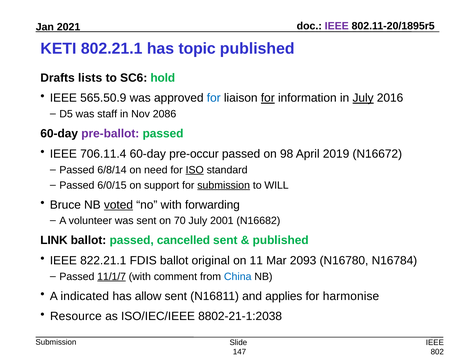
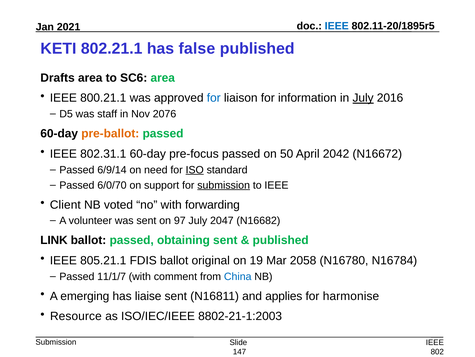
IEEE colour: purple -> blue (337, 26)
topic: topic -> false (197, 49)
Drafts lists: lists -> area (90, 78)
SC6 hold: hold -> area (163, 78)
565.50.9: 565.50.9 -> 800.21.1 (103, 98)
for underline: present -> none (268, 98)
2086: 2086 -> 2076 (164, 114)
pre-ballot colour: purple -> orange (110, 133)
706.11.4: 706.11.4 -> 802.31.1 (103, 154)
pre-occur: pre-occur -> pre-focus (194, 154)
98: 98 -> 50 (287, 154)
2019: 2019 -> 2042 (336, 154)
6/8/14: 6/8/14 -> 6/9/14 (112, 170)
6/0/15: 6/0/15 -> 6/0/70 (112, 185)
to WILL: WILL -> IEEE (276, 185)
Bruce: Bruce -> Client (65, 204)
voted underline: present -> none (118, 204)
70: 70 -> 97 (180, 220)
2001: 2001 -> 2047 (222, 220)
cancelled: cancelled -> obtaining (183, 240)
822.21.1: 822.21.1 -> 805.21.1 (103, 260)
11: 11 -> 19 (256, 260)
2093: 2093 -> 2058 (303, 260)
11/1/7 underline: present -> none (112, 276)
indicated: indicated -> emerging (85, 295)
allow: allow -> liaise (148, 295)
8802-21-1:2038: 8802-21-1:2038 -> 8802-21-1:2003 (240, 316)
